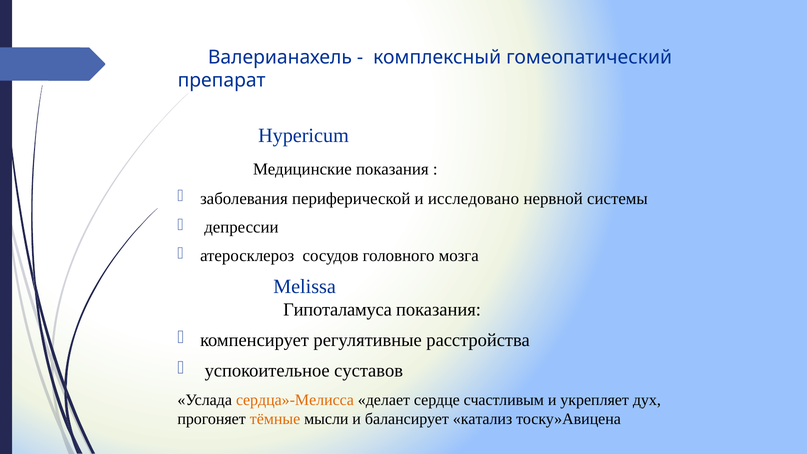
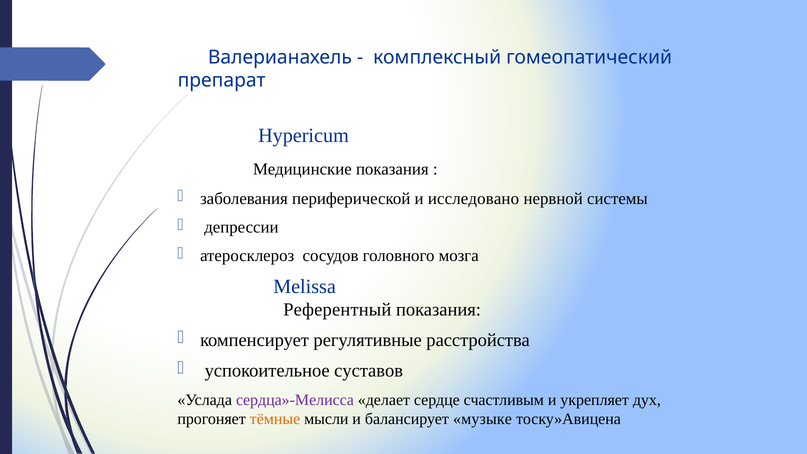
Гипоталамуса: Гипоталамуса -> Референтный (337, 310)
сердца»-Мелисса colour: orange -> purple (295, 400)
катализ: катализ -> музыке (482, 419)
